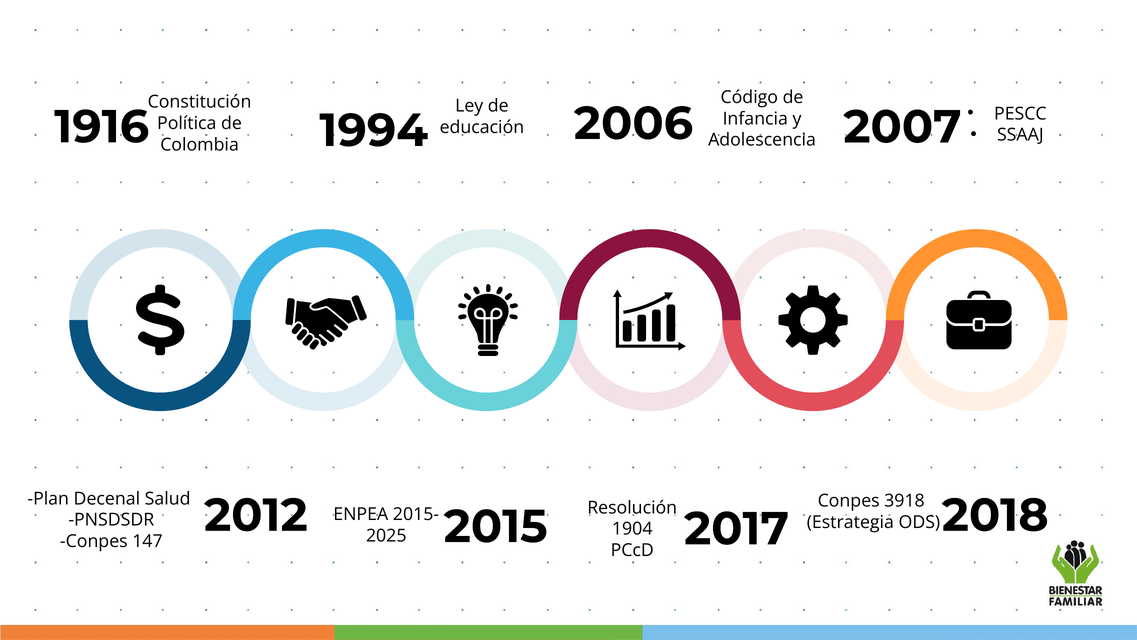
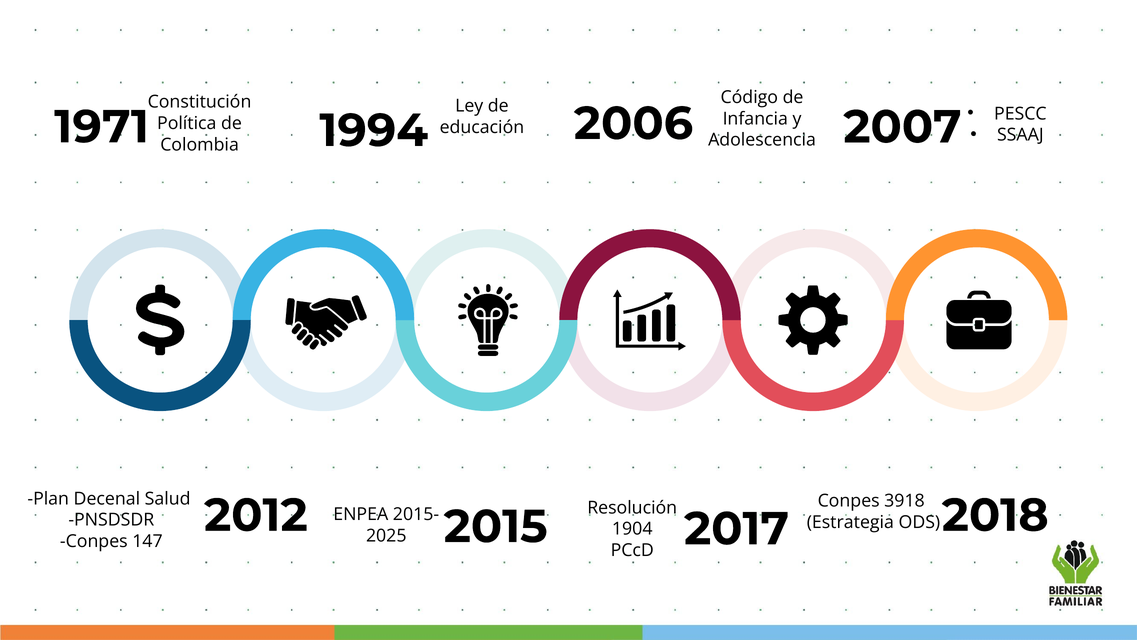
1916: 1916 -> 1971 (102, 127)
